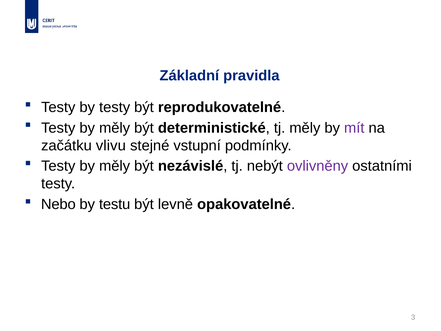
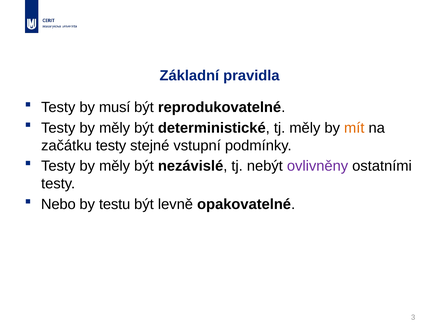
by testy: testy -> musí (115, 107)
mít colour: purple -> orange (354, 128)
začátku vlivu: vlivu -> testy (111, 145)
